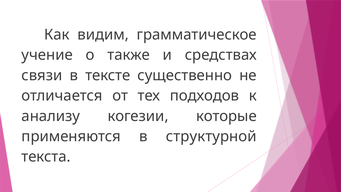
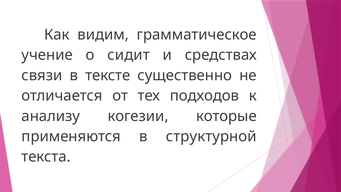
также: также -> сидит (129, 55)
